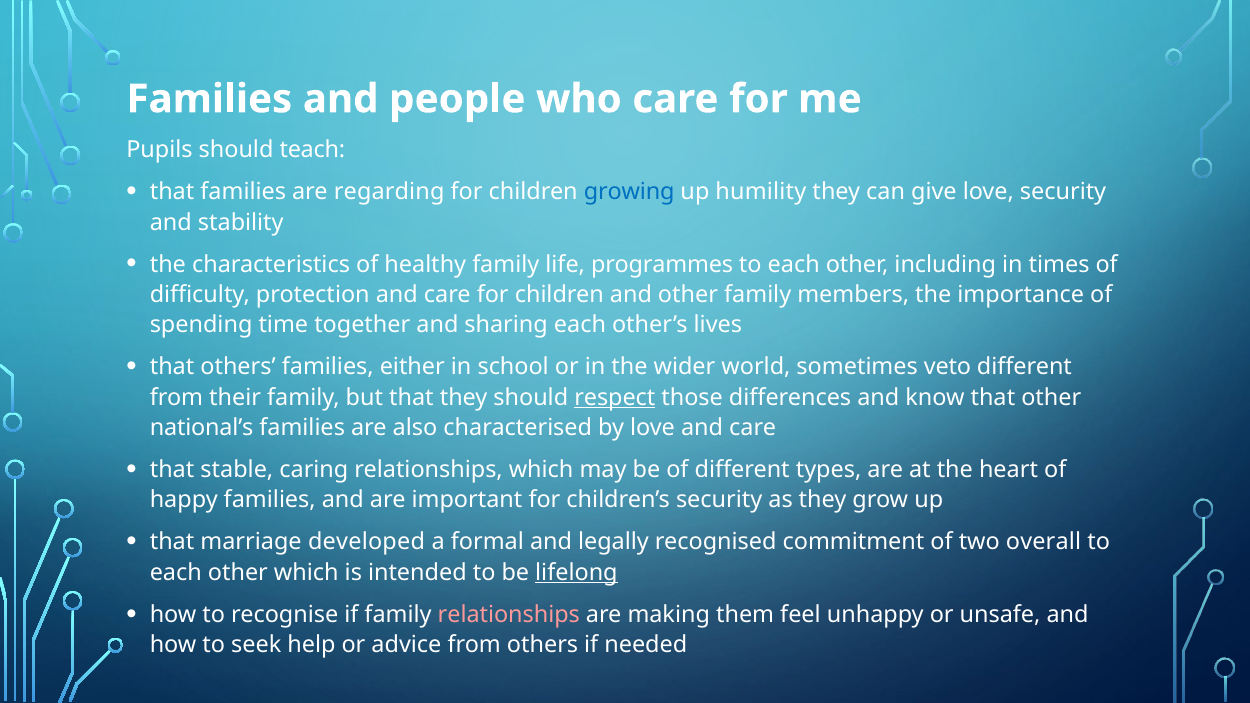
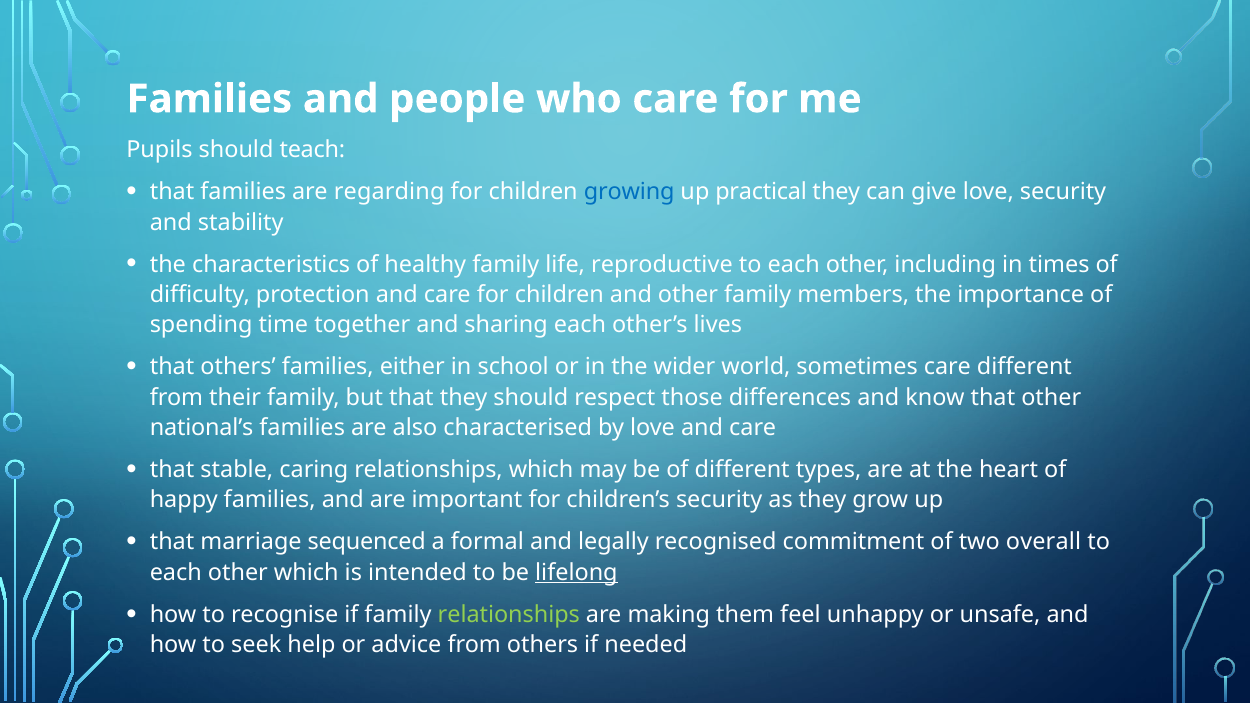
humility: humility -> practical (761, 192)
programmes: programmes -> reproductive (662, 264)
sometimes veto: veto -> care (947, 367)
respect underline: present -> none (615, 398)
developed: developed -> sequenced (367, 542)
relationships colour: pink -> light green (509, 615)
